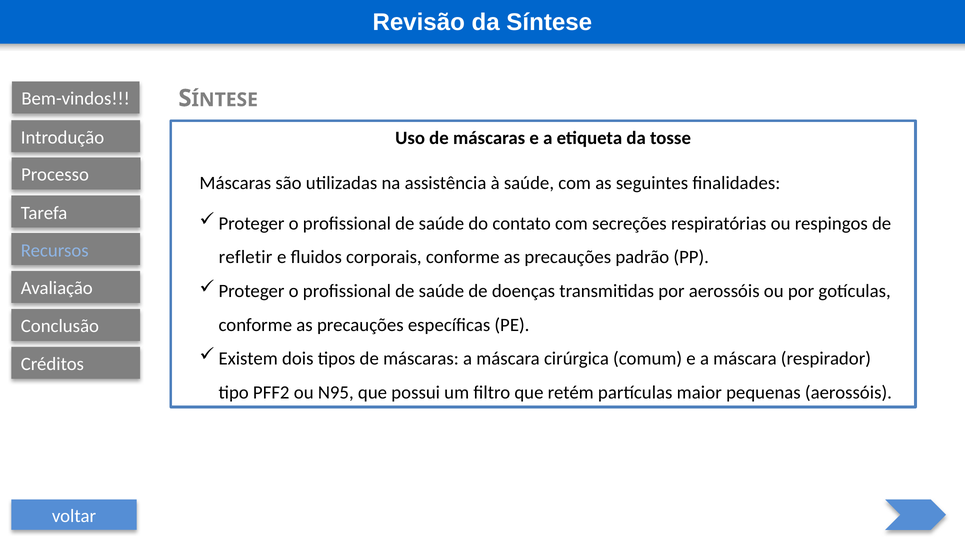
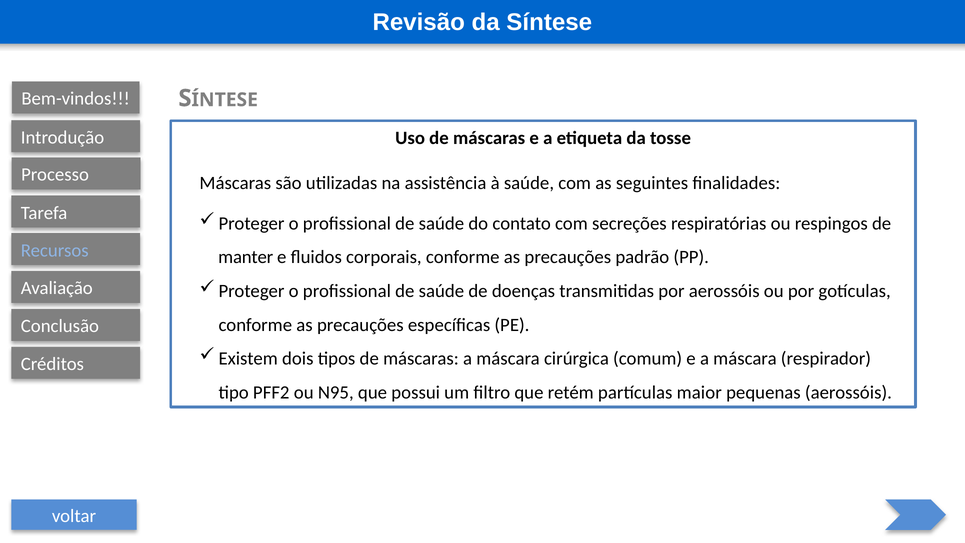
refletir: refletir -> manter (246, 257)
